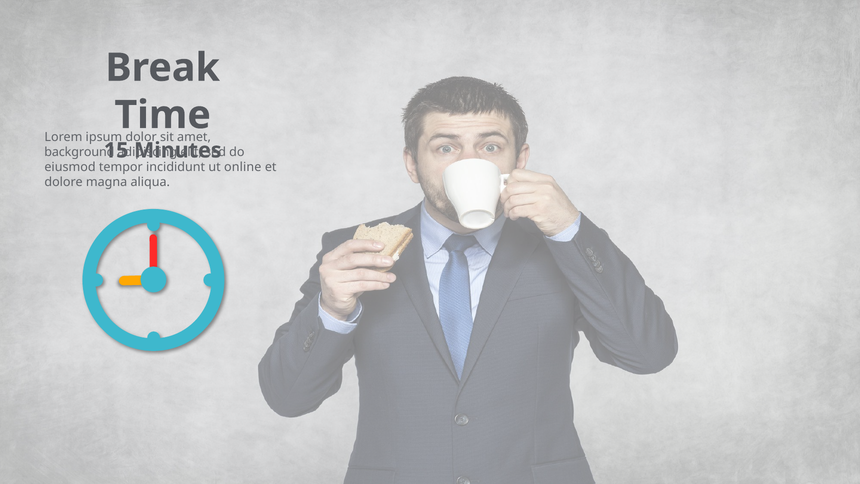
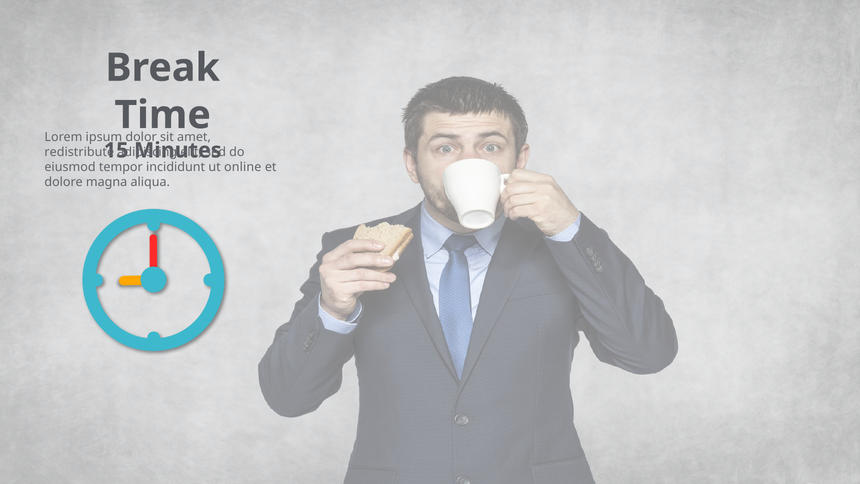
background: background -> redistribute (79, 152)
